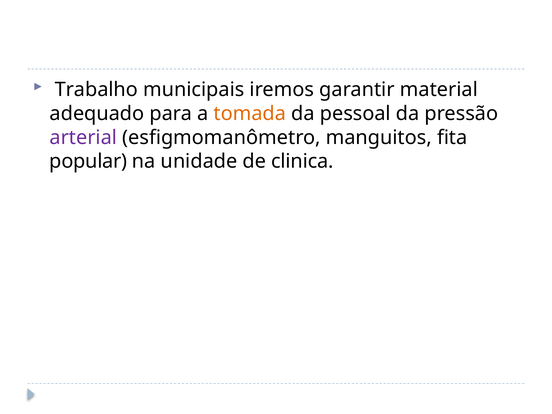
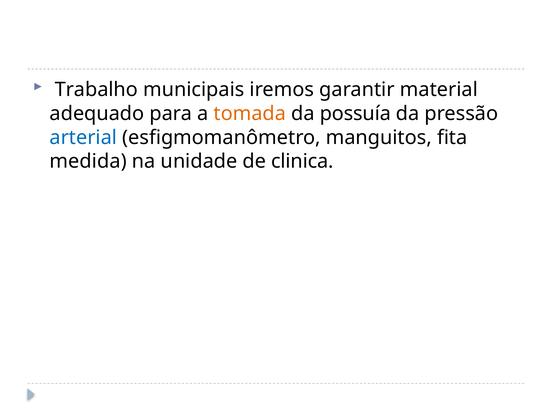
pessoal: pessoal -> possuía (355, 114)
arterial colour: purple -> blue (83, 137)
popular: popular -> medida (88, 161)
